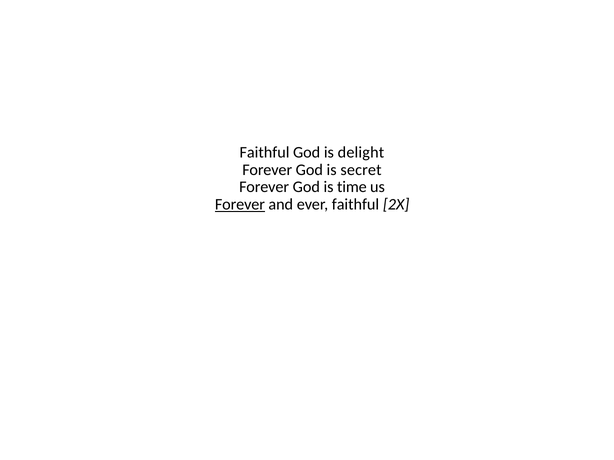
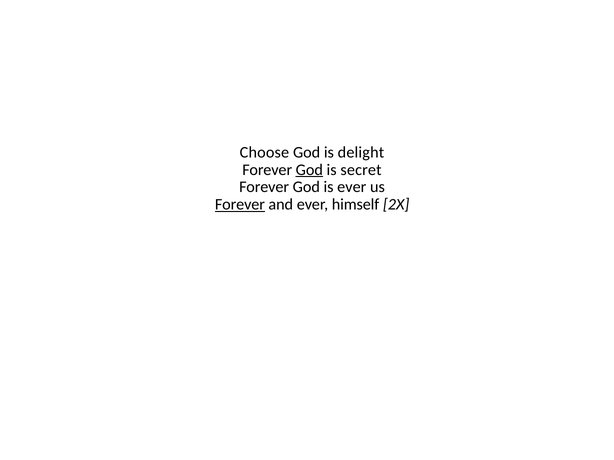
Faithful: Faithful -> Choose (264, 152)
God underline: none -> present (309, 170)
is time: time -> ever (352, 187)
ever faithful: faithful -> himself (356, 205)
